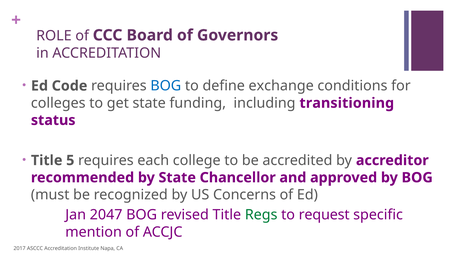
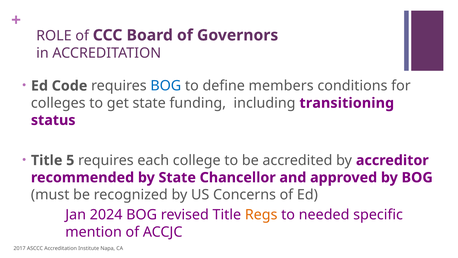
exchange: exchange -> members (281, 86)
2047: 2047 -> 2024 (106, 215)
Regs colour: green -> orange (261, 215)
request: request -> needed (324, 215)
